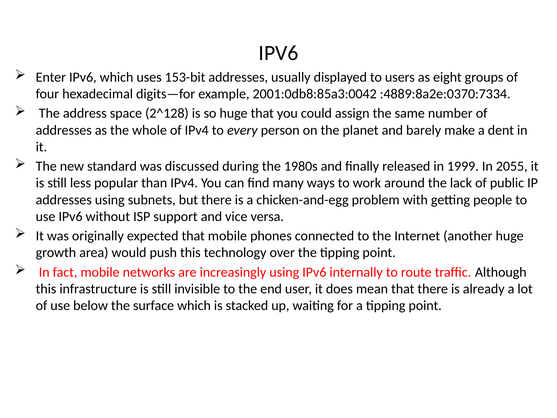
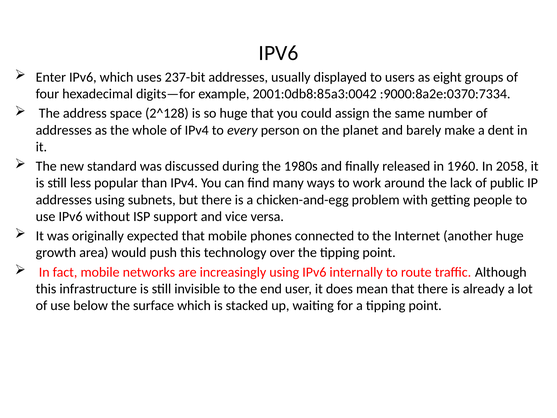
153-bit: 153-bit -> 237-bit (185, 77)
:4889:8a2e:0370:7334: :4889:8a2e:0370:7334 -> :9000:8a2e:0370:7334 (445, 94)
1999: 1999 -> 1960 (463, 166)
2055: 2055 -> 2058 (512, 166)
